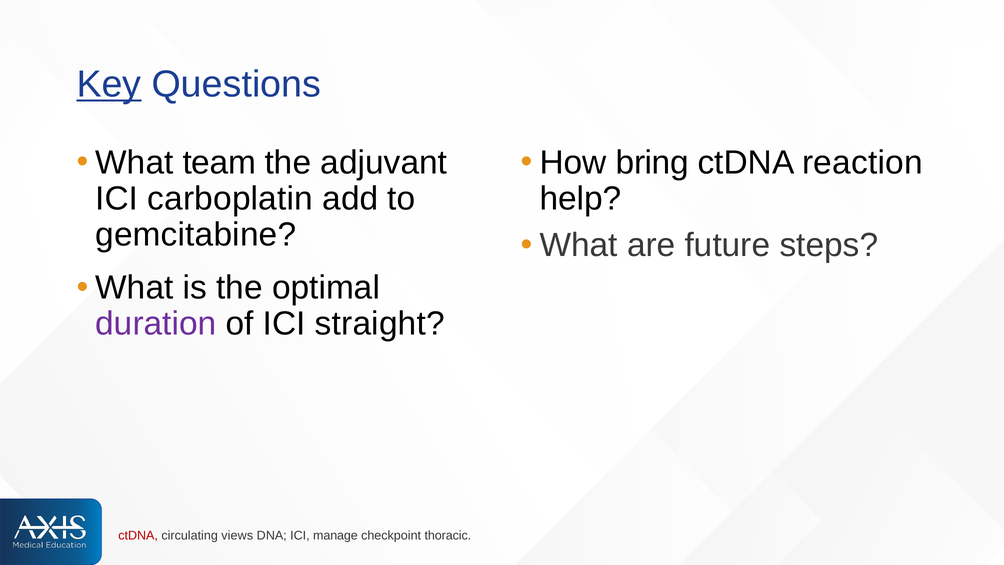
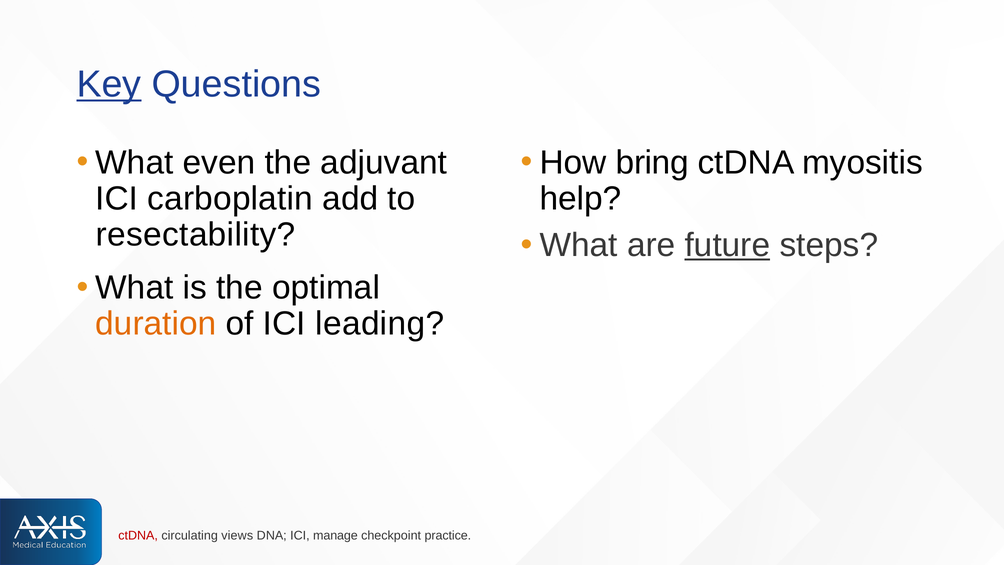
team: team -> even (219, 162)
reaction: reaction -> myositis (862, 162)
gemcitabine: gemcitabine -> resectability (196, 235)
future underline: none -> present (727, 245)
duration colour: purple -> orange (156, 324)
straight: straight -> leading (380, 324)
thoracic: thoracic -> practice (448, 535)
